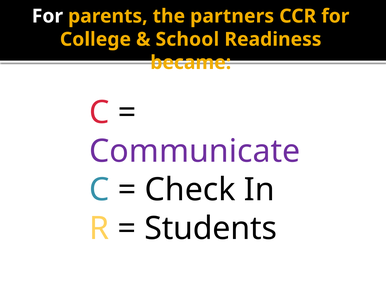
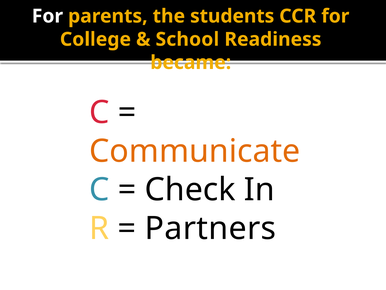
partners: partners -> students (232, 16)
Communicate colour: purple -> orange (195, 151)
Students: Students -> Partners (210, 228)
